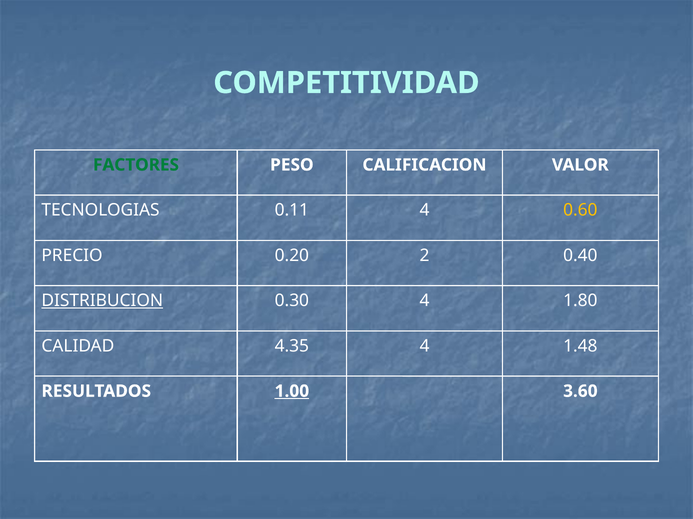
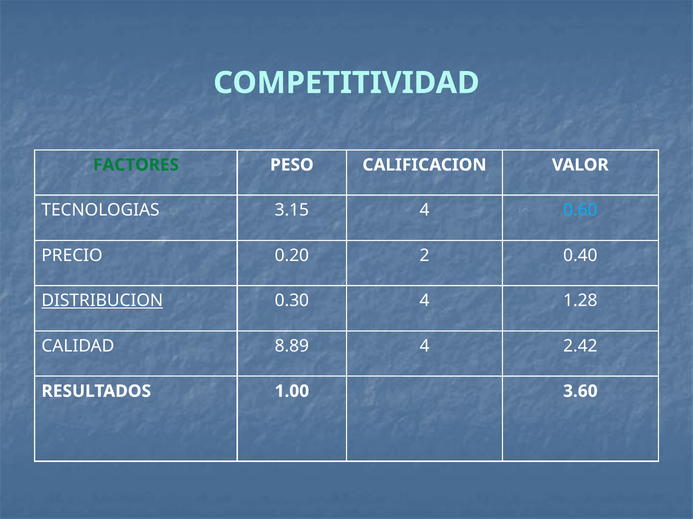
0.11: 0.11 -> 3.15 (292, 211)
0.60 colour: yellow -> light blue (580, 211)
1.80: 1.80 -> 1.28 (580, 301)
4.35: 4.35 -> 8.89 (292, 346)
1.48: 1.48 -> 2.42 (580, 346)
1.00 underline: present -> none (292, 392)
